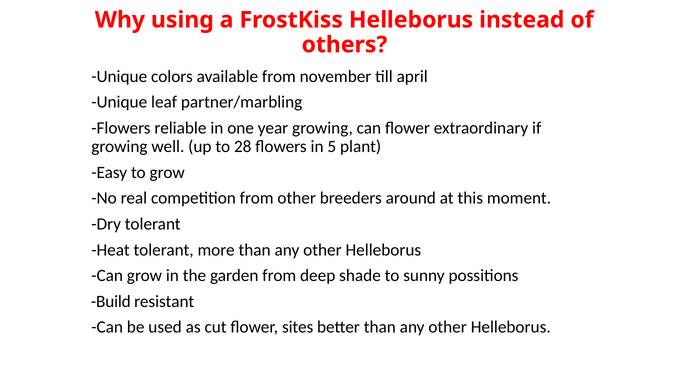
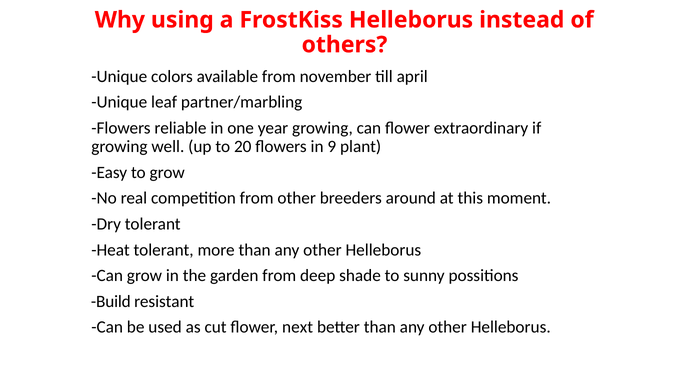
28: 28 -> 20 (243, 146)
5: 5 -> 9 (332, 146)
sites: sites -> next (298, 327)
